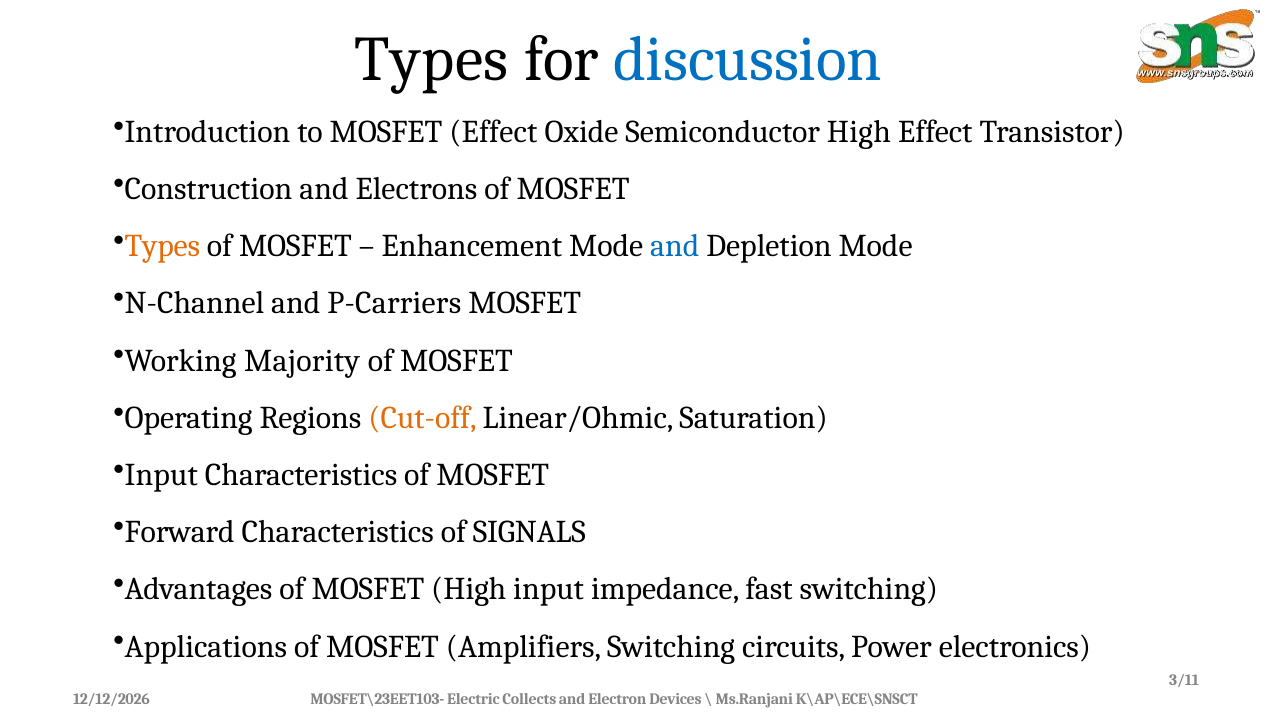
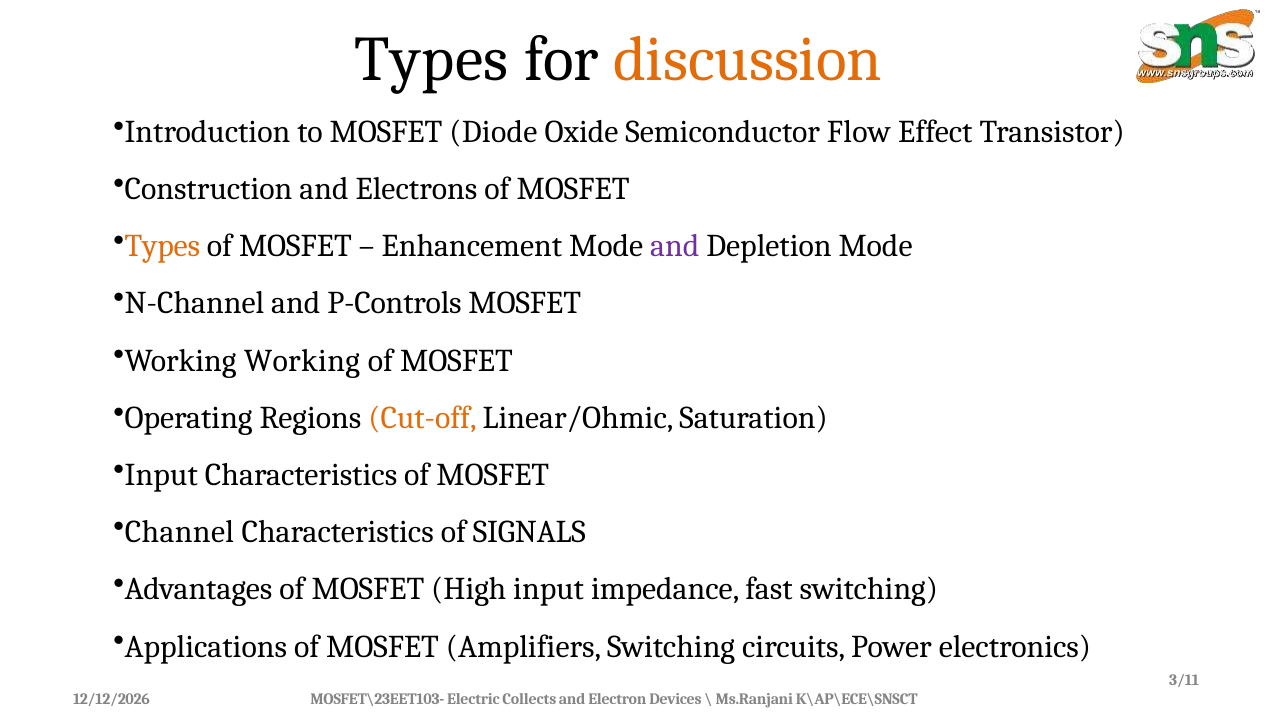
discussion colour: blue -> orange (748, 60)
MOSFET Effect: Effect -> Diode (493, 132)
Semiconductor High: High -> Flow (859, 132)
and colour: blue -> purple (675, 246)
P-Carriers: P-Carriers -> P-Controls (395, 304)
Working Majority: Majority -> Working (302, 361)
Forward: Forward -> Channel (179, 533)
